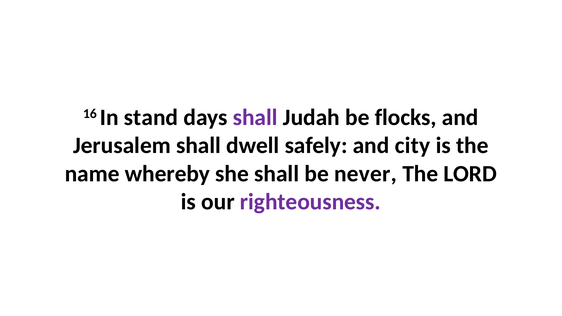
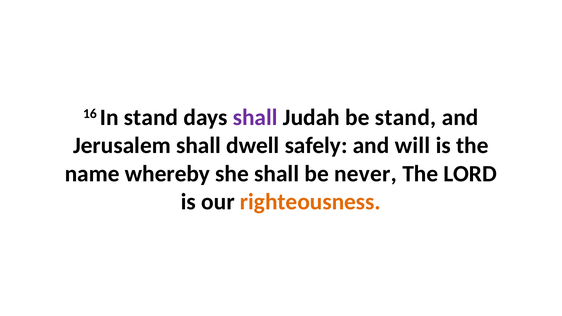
be flocks: flocks -> stand (406, 118)
city: city -> will (412, 146)
righteousness colour: purple -> orange (310, 202)
